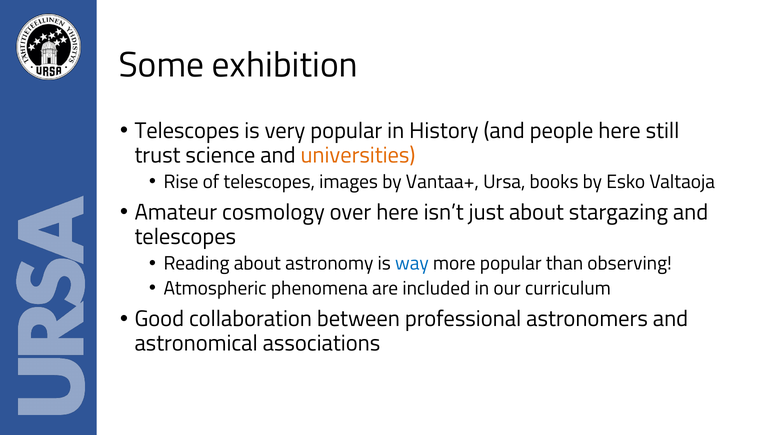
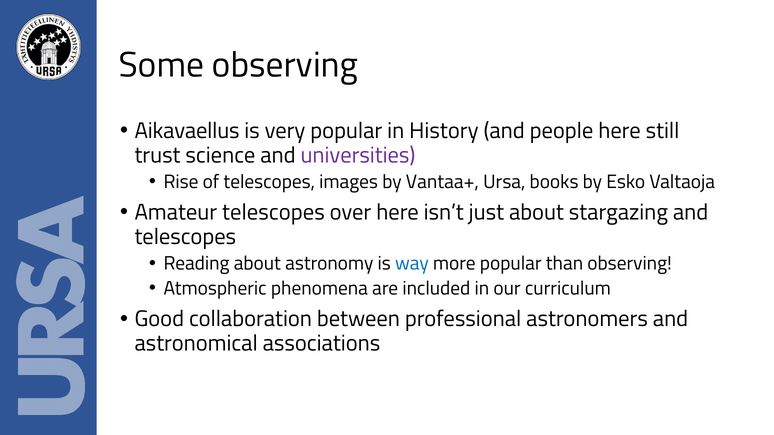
Some exhibition: exhibition -> observing (285, 65)
Telescopes: Telescopes -> Aikavaellus (187, 131)
universities colour: orange -> purple (358, 155)
Amateur cosmology: cosmology -> telescopes (273, 213)
